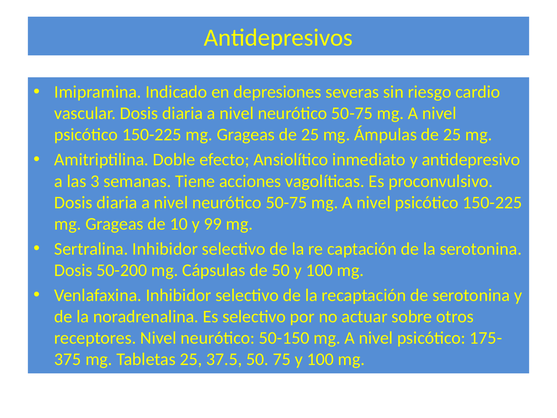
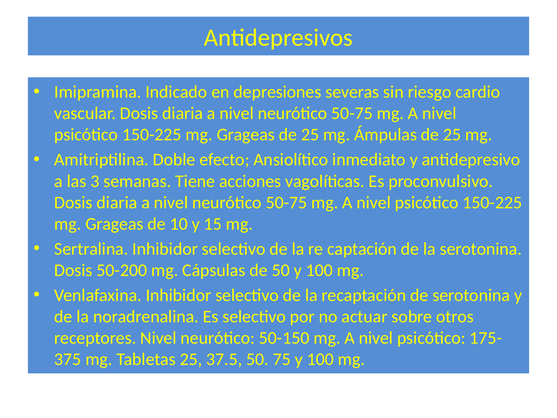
99: 99 -> 15 (213, 224)
